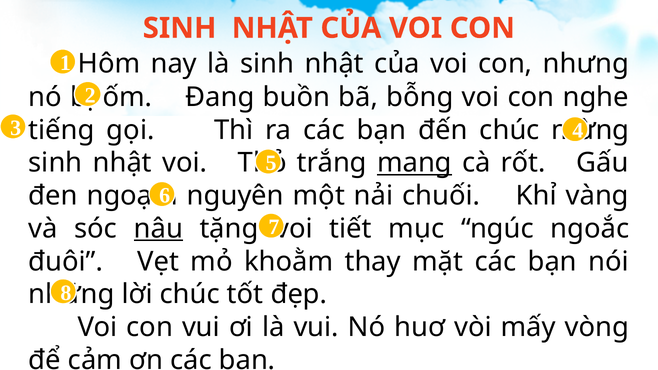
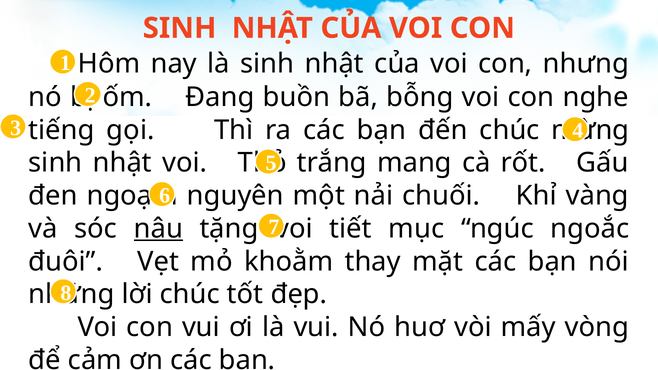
mang underline: present -> none (414, 163)
